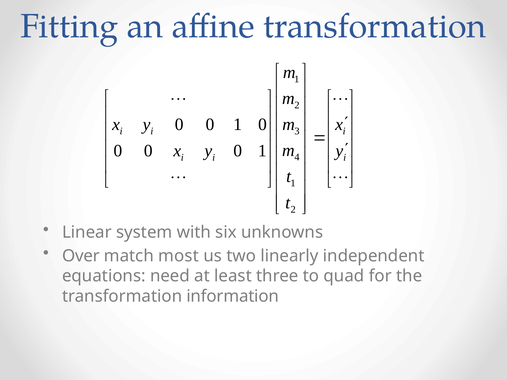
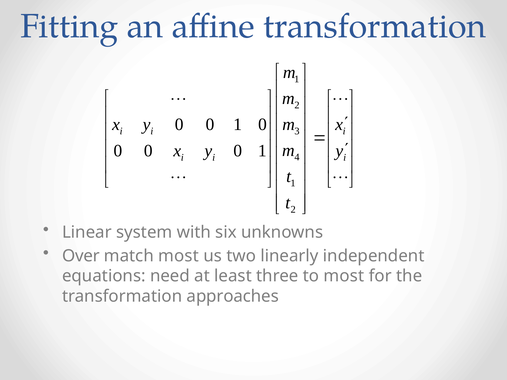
to quad: quad -> most (344, 276)
information: information -> approaches (233, 297)
